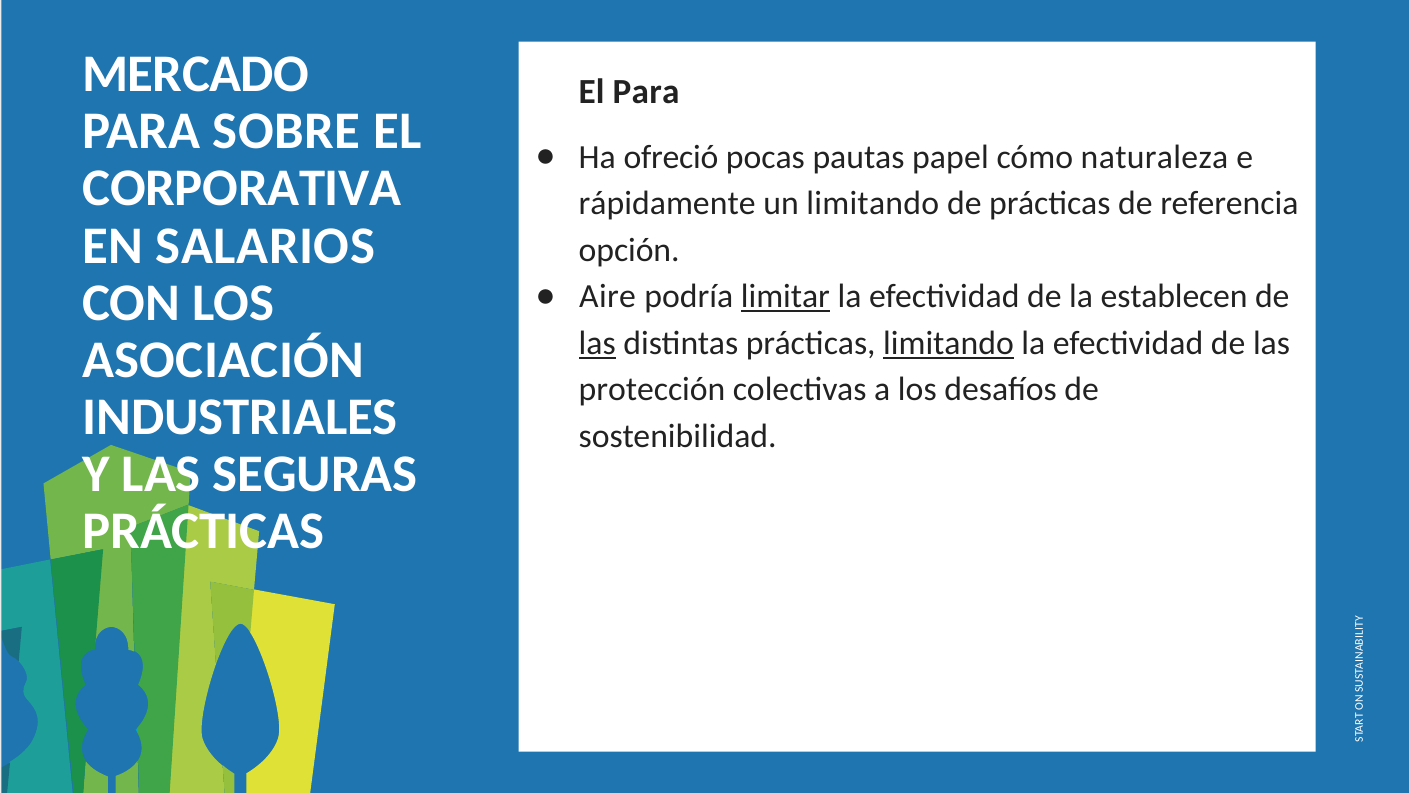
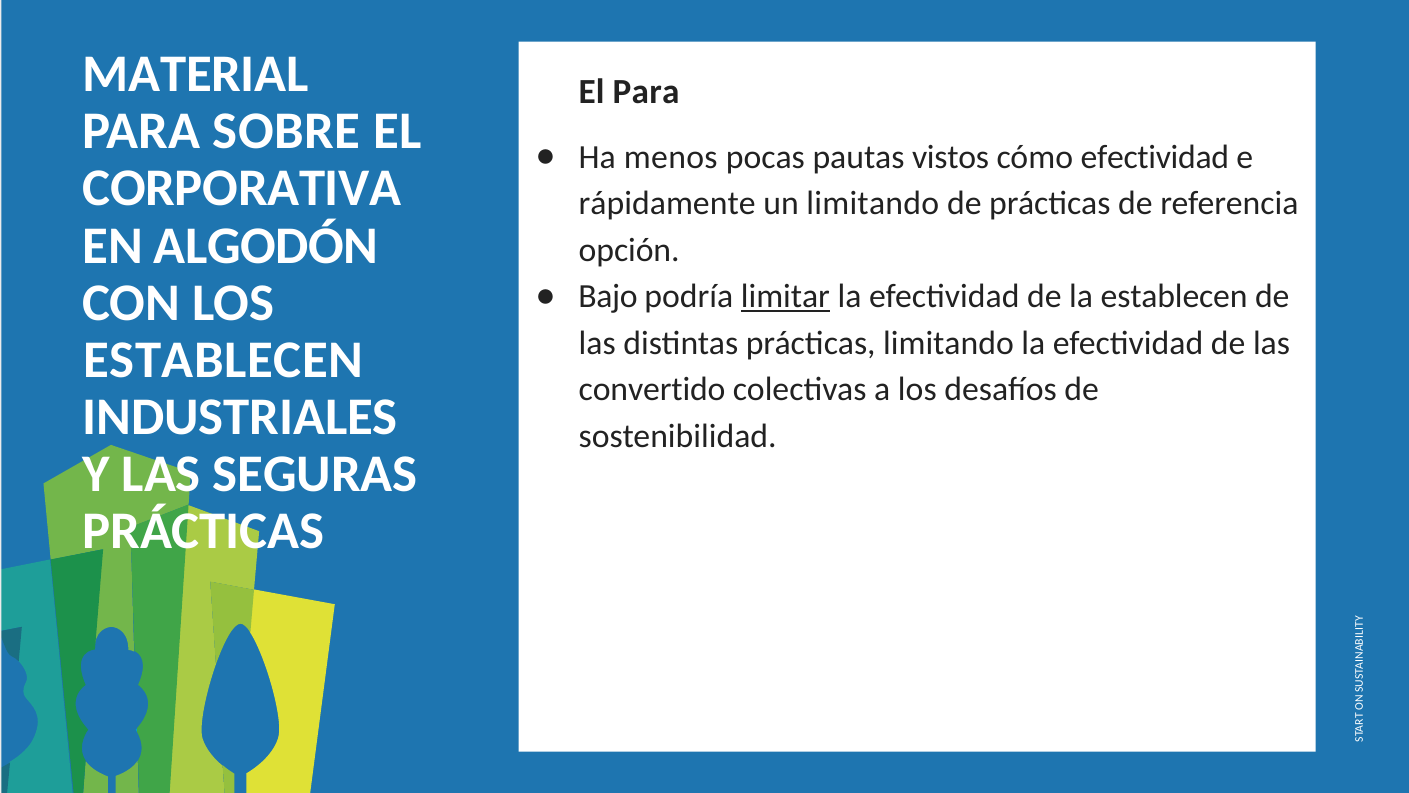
MERCADO: MERCADO -> MATERIAL (196, 74)
ofreció: ofreció -> menos (671, 157)
papel: papel -> vistos (951, 157)
cómo naturaleza: naturaleza -> efectividad (1155, 157)
SALARIOS: SALARIOS -> ALGODÓN (266, 245)
Aire: Aire -> Bajo (608, 297)
las underline: present -> none (597, 343)
limitando underline: present -> none (949, 343)
ASOCIACIÓN: ASOCIACIÓN -> ESTABLECEN (223, 360)
protección: protección -> convertido (652, 390)
